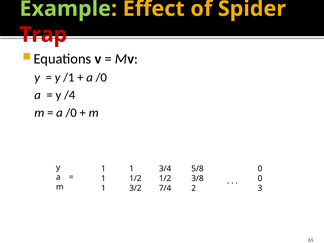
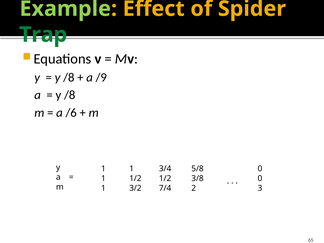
Trap colour: red -> green (43, 35)
/1: /1 -> /8 (69, 77)
/0: /0 -> /9 (101, 77)
/4: /4 -> /8 (70, 95)
/0: /0 -> /6 (71, 113)
